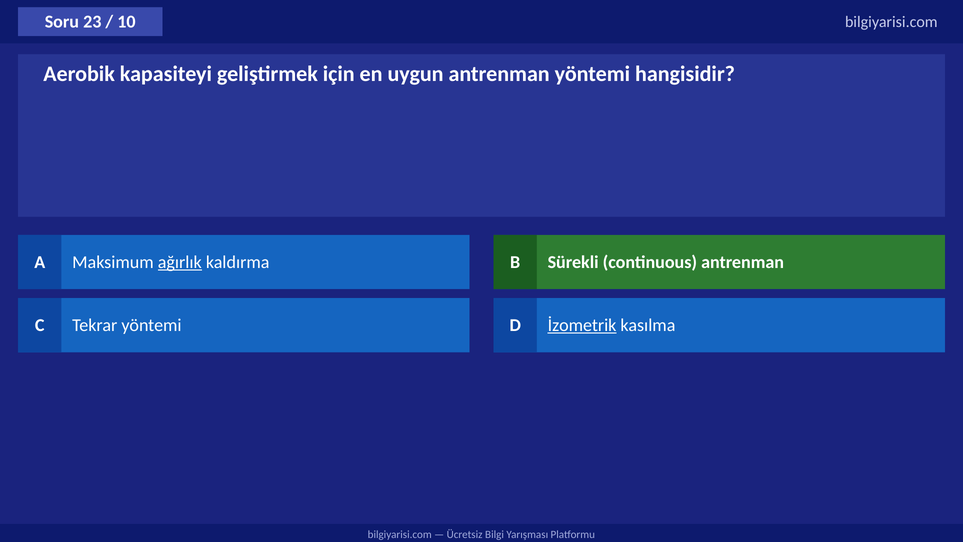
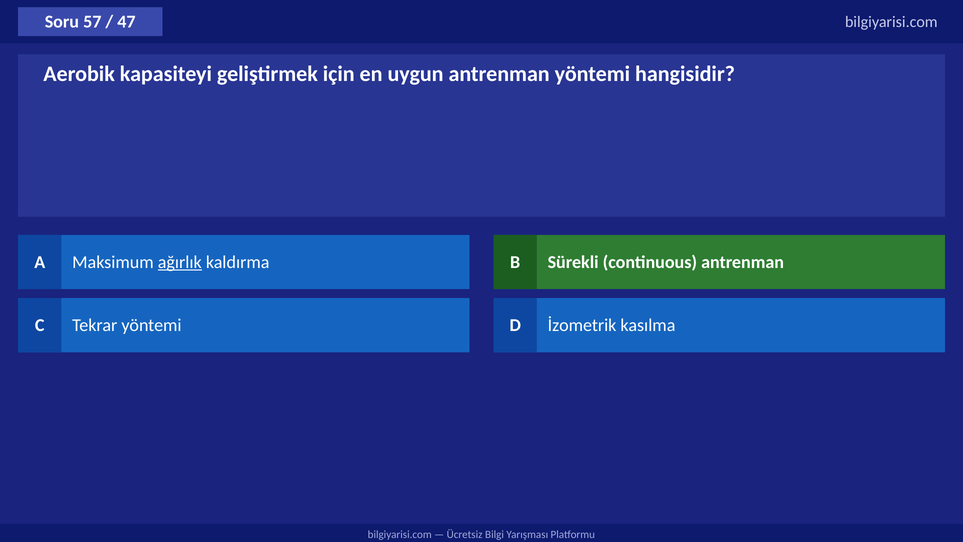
23: 23 -> 57 (92, 22)
10: 10 -> 47 (126, 22)
İzometrik underline: present -> none (582, 325)
